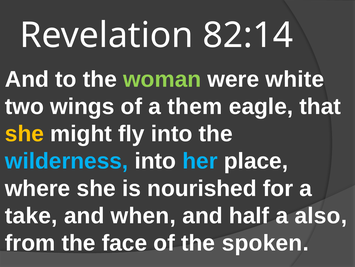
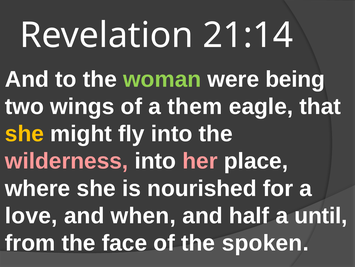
82:14: 82:14 -> 21:14 (248, 35)
white: white -> being (295, 79)
wilderness colour: light blue -> pink (67, 161)
her colour: light blue -> pink (200, 161)
take: take -> love (31, 215)
also: also -> until (321, 215)
